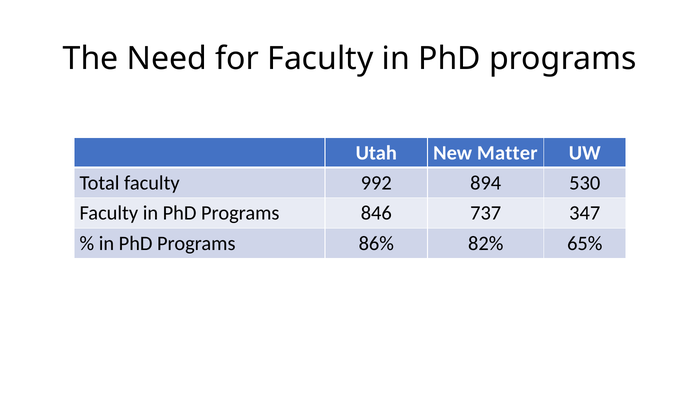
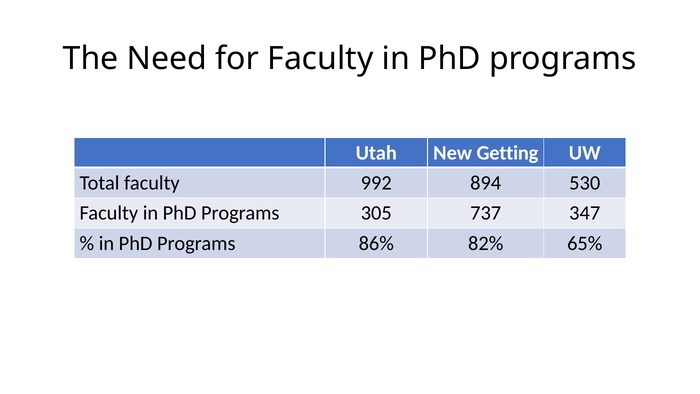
Matter: Matter -> Getting (507, 153)
846: 846 -> 305 (376, 213)
